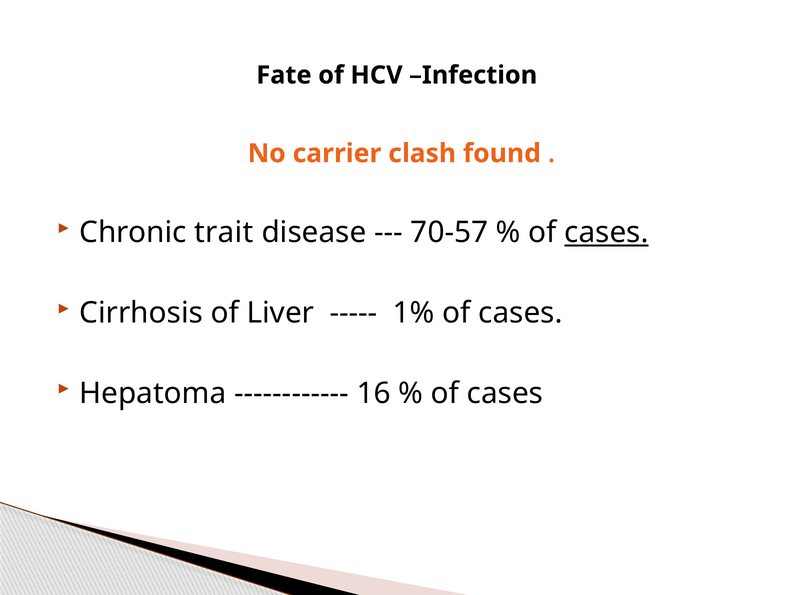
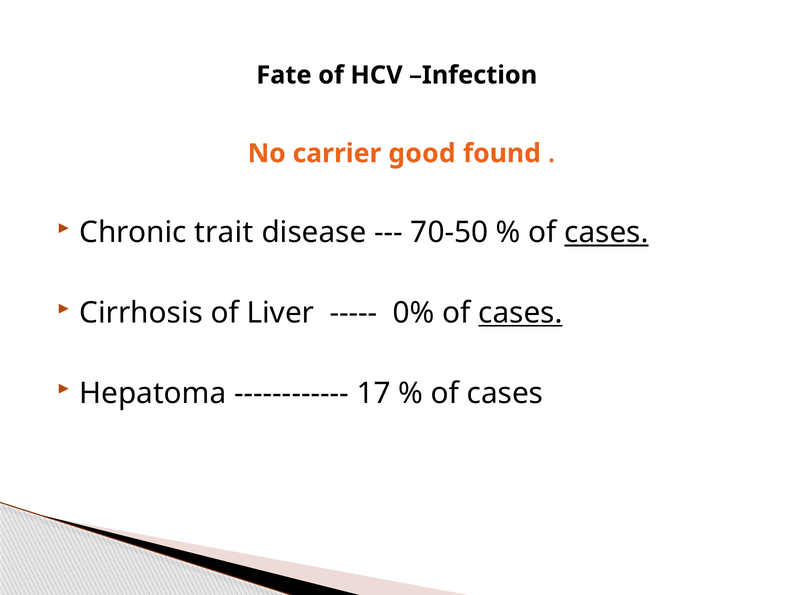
clash: clash -> good (422, 154)
70-57: 70-57 -> 70-50 (449, 233)
1%: 1% -> 0% (414, 313)
cases underline: none -> present (520, 313)
16: 16 -> 17 (374, 394)
